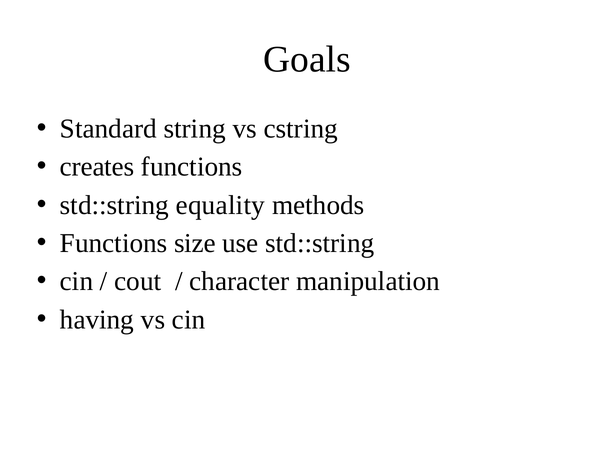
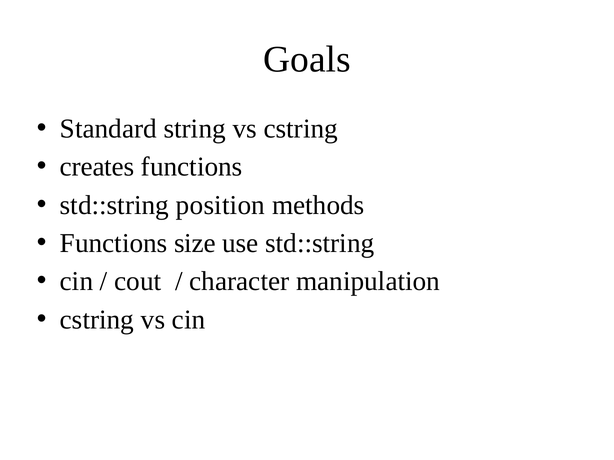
equality: equality -> position (220, 205)
having: having -> cstring (97, 320)
